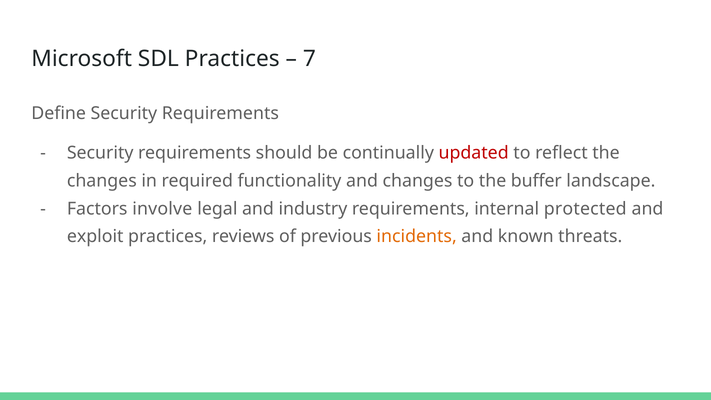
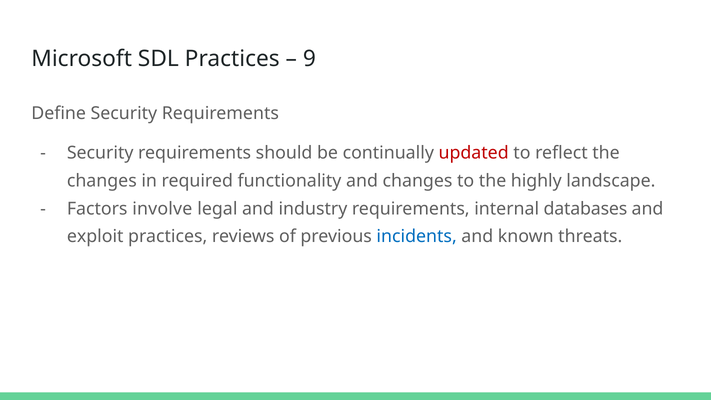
7: 7 -> 9 (309, 59)
buffer: buffer -> highly (536, 181)
protected: protected -> databases (585, 209)
incidents colour: orange -> blue (417, 236)
